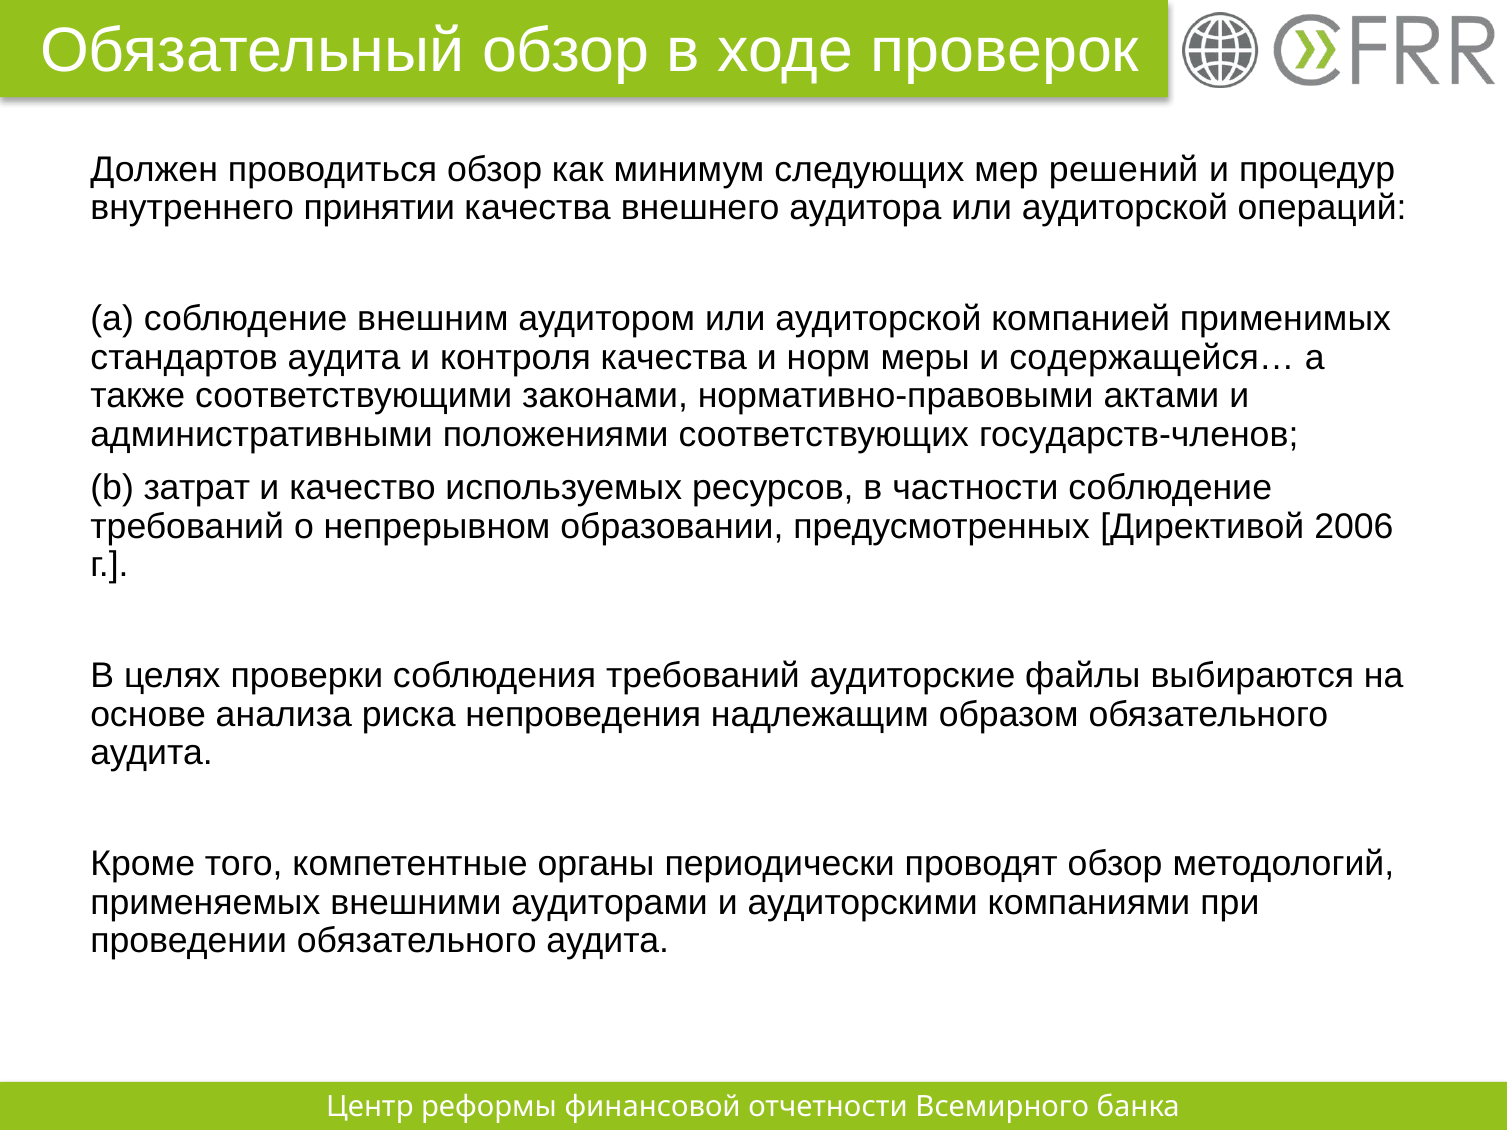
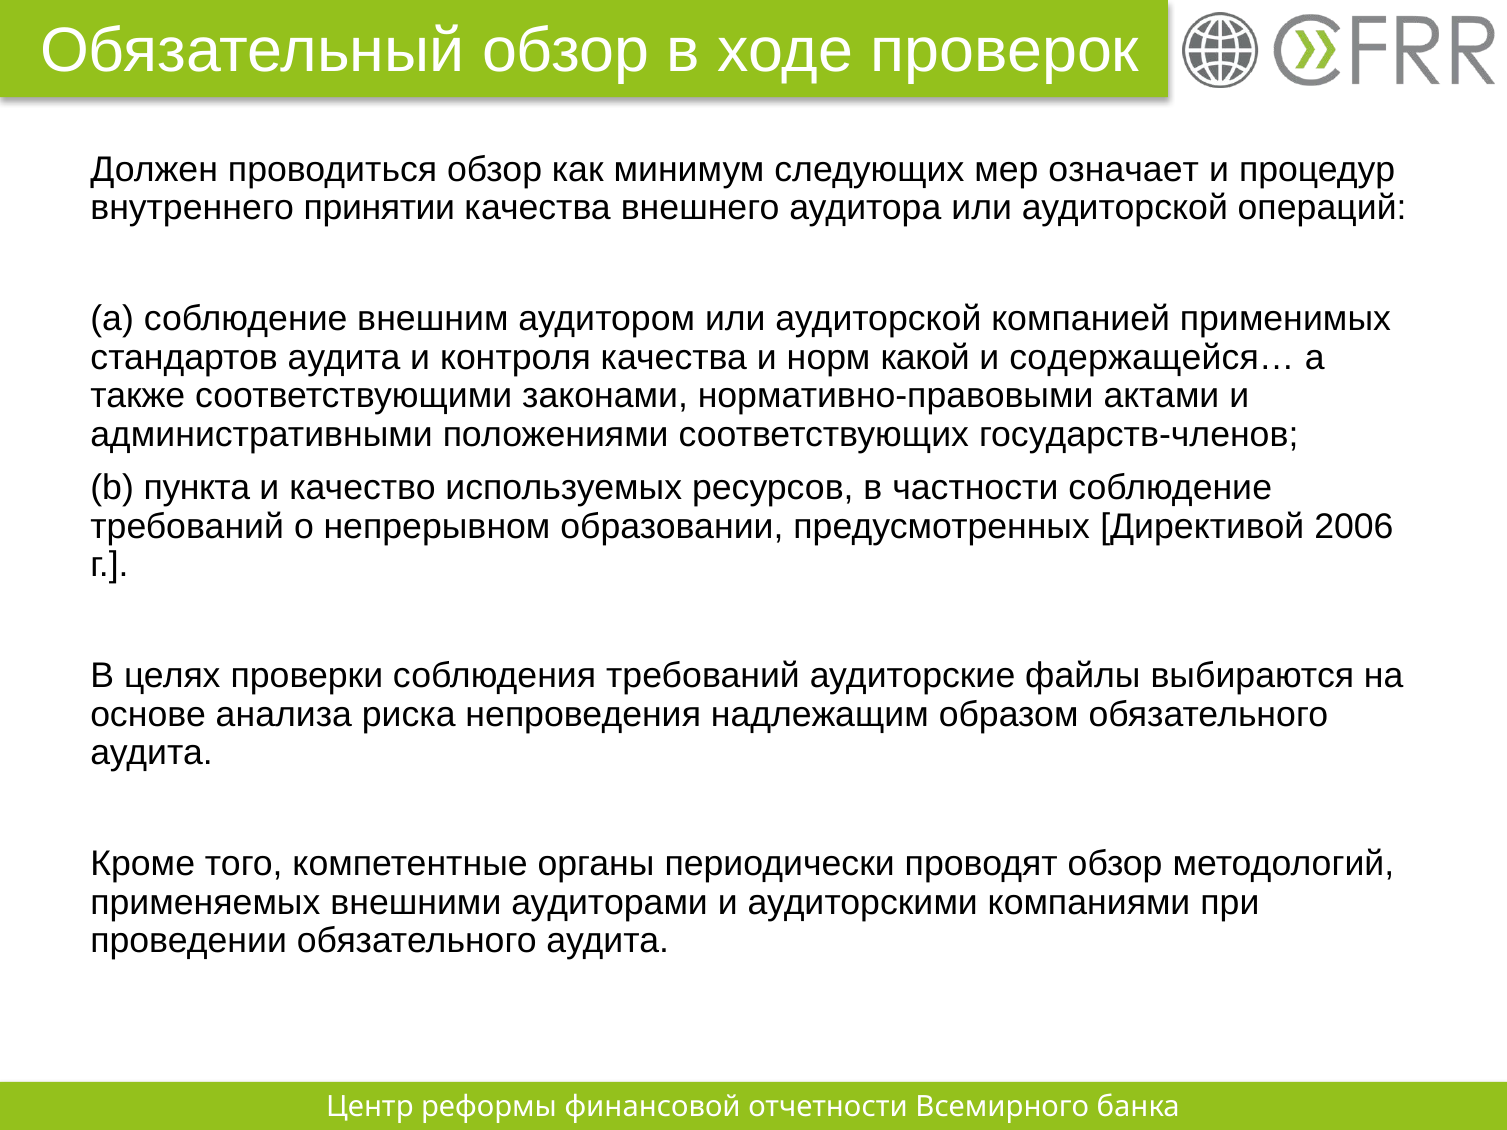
решений: решений -> означает (1124, 170)
меры: меры -> какой (925, 358)
затрат: затрат -> пункта (197, 488)
